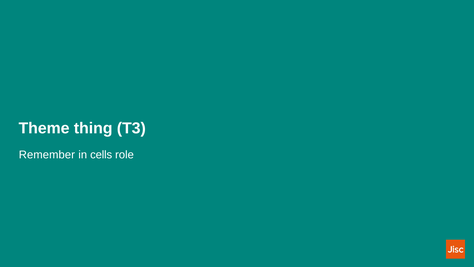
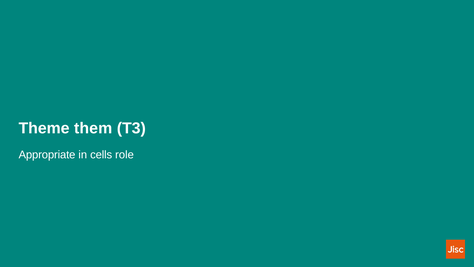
thing: thing -> them (93, 128)
Remember: Remember -> Appropriate (47, 154)
